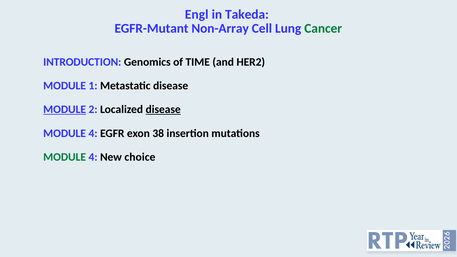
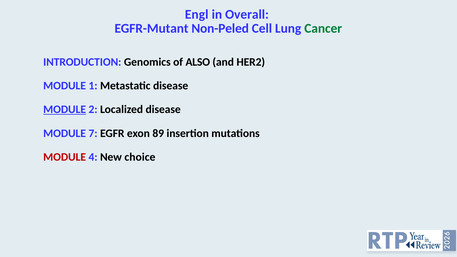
Takeda: Takeda -> Overall (247, 14)
Non-Array: Non-Array -> Non-Peled (220, 29)
TIME: TIME -> ALSO (198, 62)
disease underline: present -> none (163, 110)
4: 4 -> 7 (93, 133)
38: 38 -> 89 (158, 133)
MODULE colour: green -> red (65, 157)
